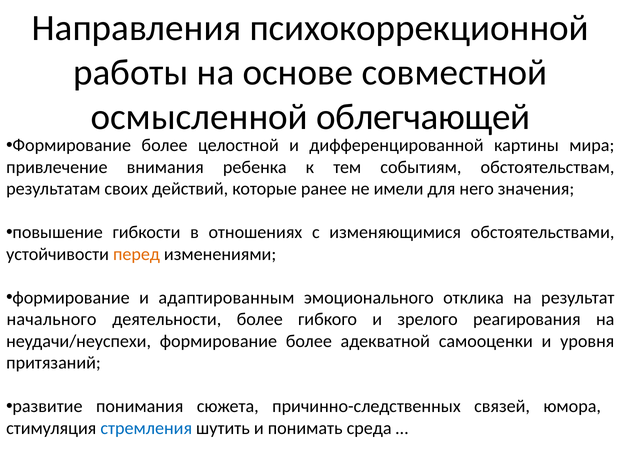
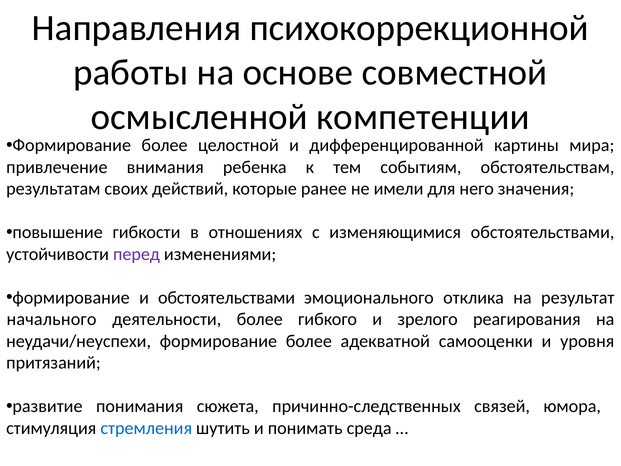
облегчающей: облегчающей -> компетенции (423, 117)
перед colour: orange -> purple (137, 254)
и адаптированным: адаптированным -> обстоятельствами (227, 298)
